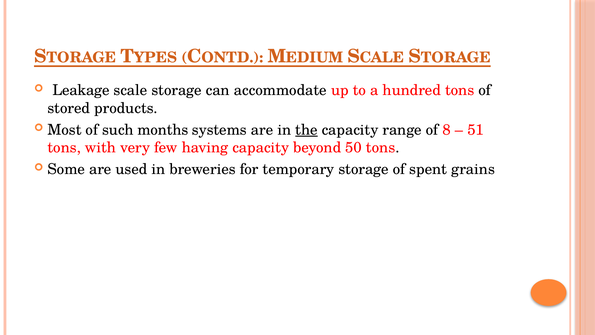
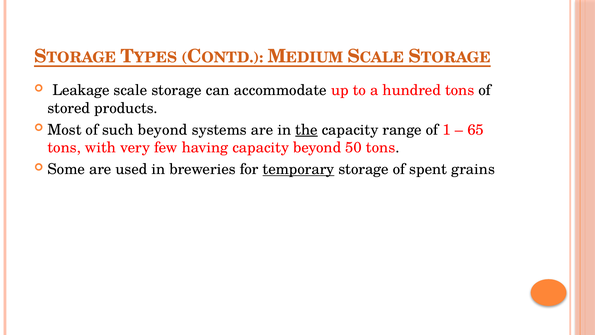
such months: months -> beyond (163, 130)
8: 8 -> 1 (447, 130)
51: 51 -> 65 (476, 130)
temporary underline: none -> present (298, 169)
